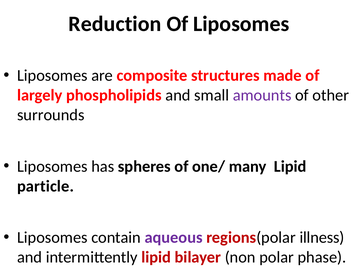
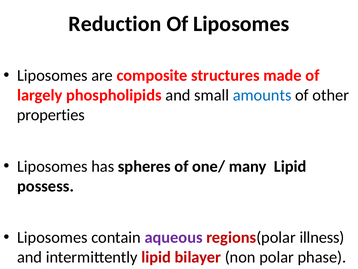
amounts colour: purple -> blue (262, 95)
surrounds: surrounds -> properties (51, 115)
particle: particle -> possess (45, 186)
